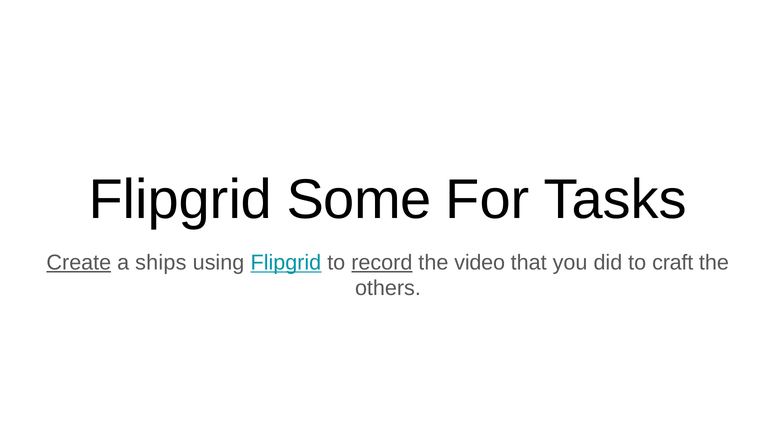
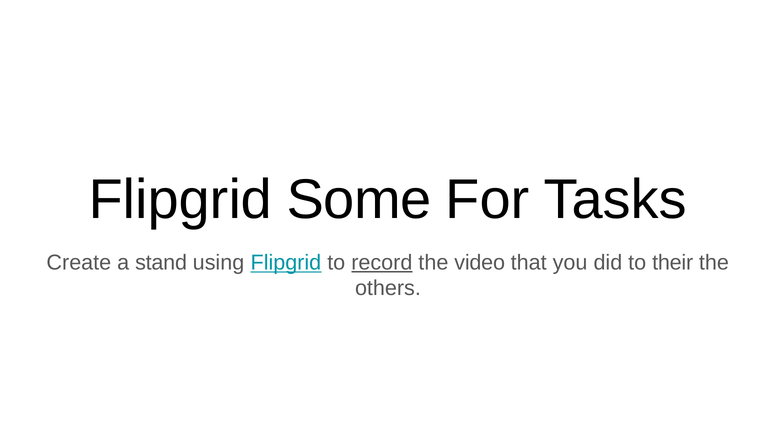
Create underline: present -> none (79, 263)
ships: ships -> stand (161, 263)
craft: craft -> their (673, 263)
